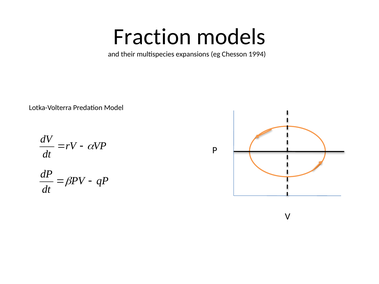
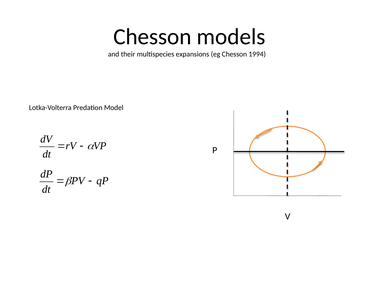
Fraction: Fraction -> Chesson (152, 37)
